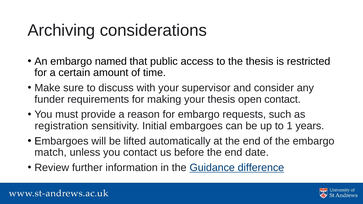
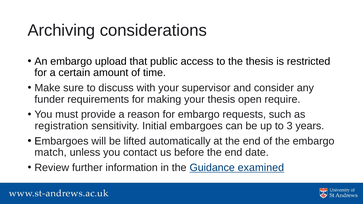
named: named -> upload (111, 61)
open contact: contact -> require (282, 99)
1: 1 -> 3 (290, 126)
difference: difference -> examined (261, 168)
